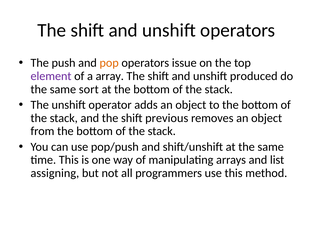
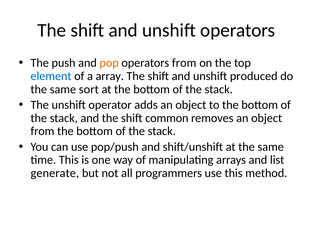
operators issue: issue -> from (184, 63)
element colour: purple -> blue (51, 76)
previous: previous -> common (167, 118)
assigning: assigning -> generate (55, 173)
